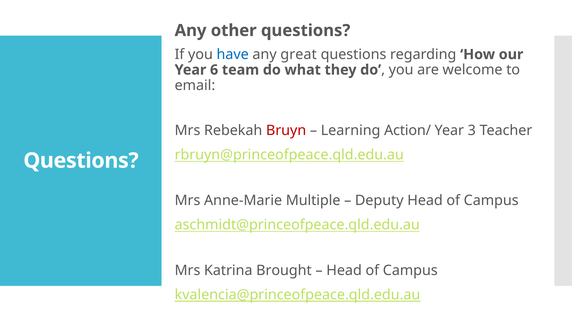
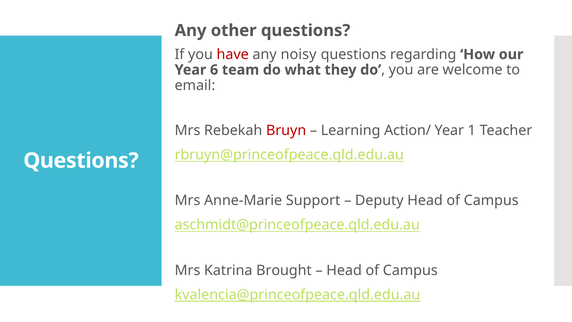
have colour: blue -> red (233, 54)
great: great -> noisy (299, 54)
3: 3 -> 1 (472, 130)
Multiple: Multiple -> Support (313, 200)
